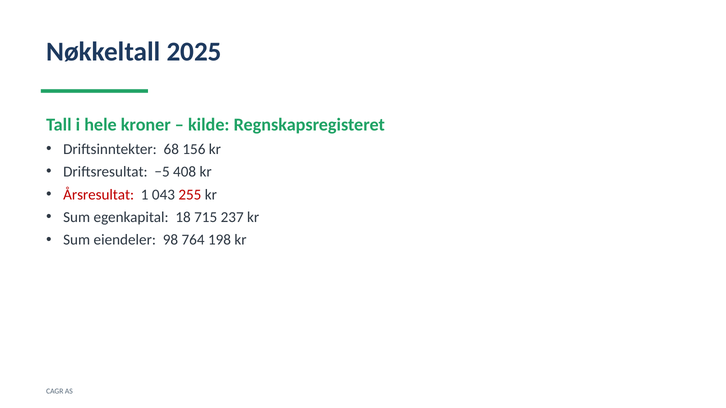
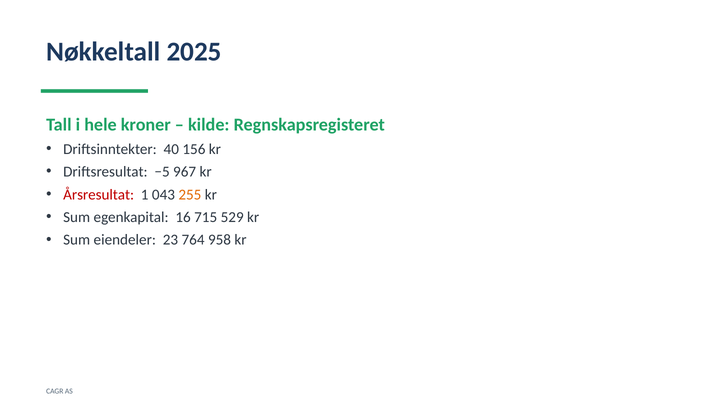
68: 68 -> 40 (171, 149)
408: 408 -> 967 (185, 172)
255 colour: red -> orange (190, 195)
18: 18 -> 16 (183, 217)
237: 237 -> 529 (232, 217)
98: 98 -> 23 (170, 240)
198: 198 -> 958 (220, 240)
